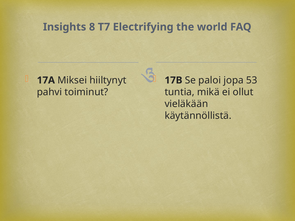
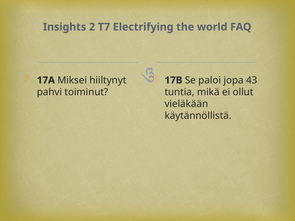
8: 8 -> 2 (92, 27)
53: 53 -> 43 (252, 80)
